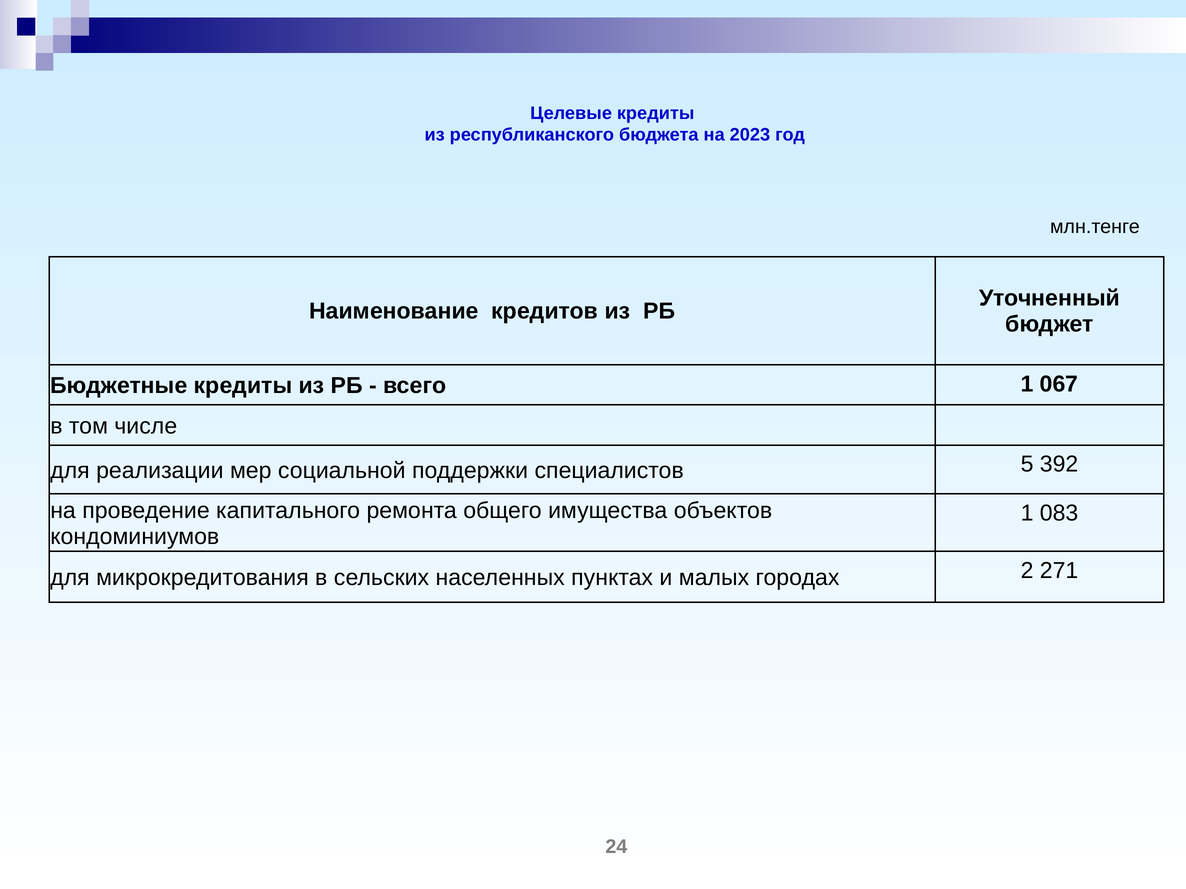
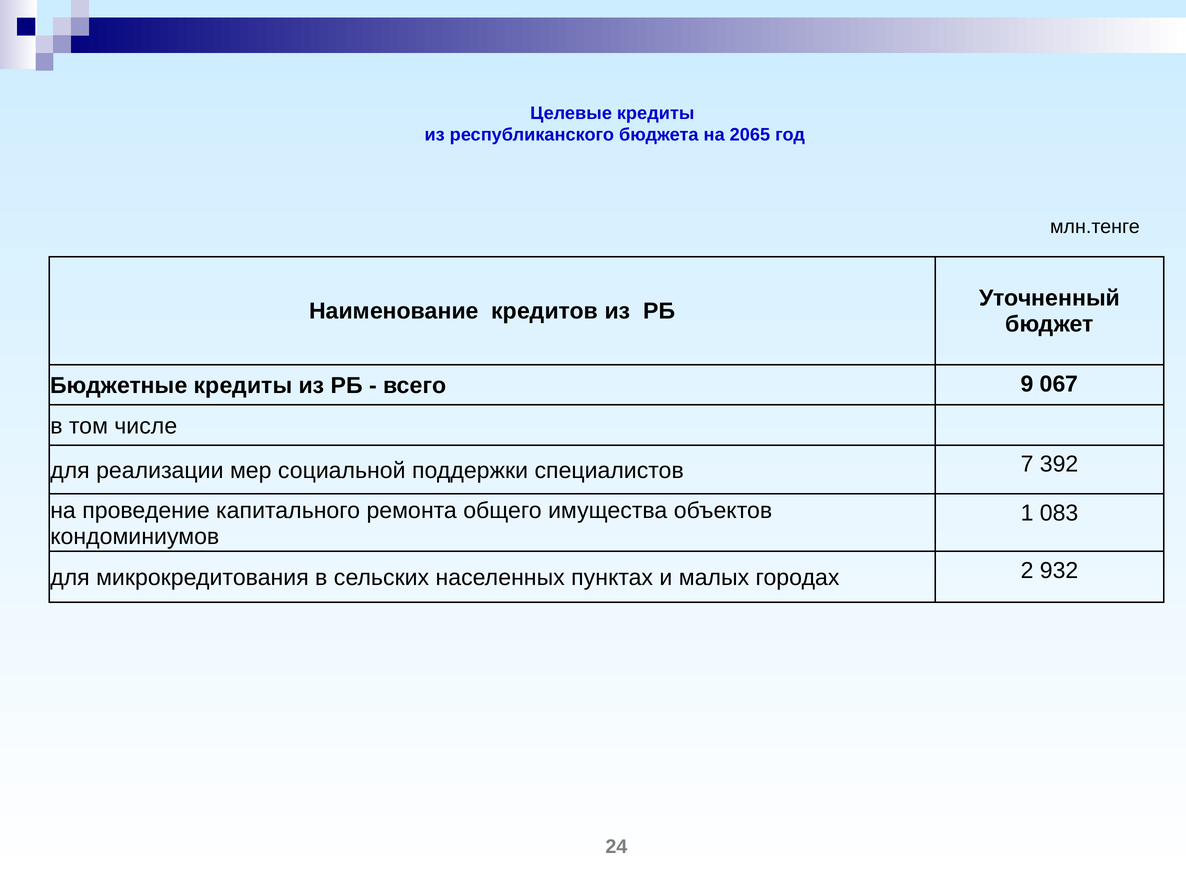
2023: 2023 -> 2065 (750, 135)
всего 1: 1 -> 9 (1027, 384)
5: 5 -> 7 (1027, 465)
271: 271 -> 932 (1059, 571)
